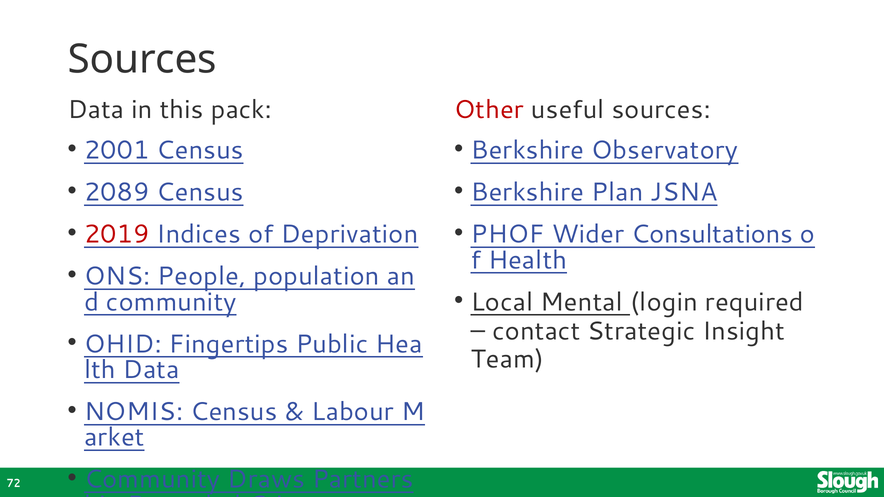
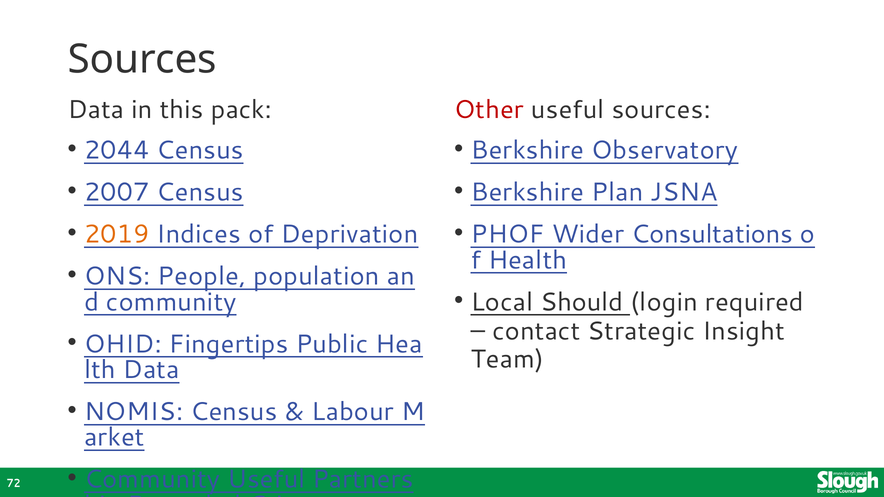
2001: 2001 -> 2044 (117, 150)
2089: 2089 -> 2007 (117, 192)
2019 colour: red -> orange (117, 234)
Mental: Mental -> Should (582, 302)
Community Draws: Draws -> Useful (266, 480)
